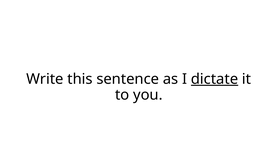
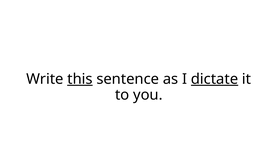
this underline: none -> present (80, 79)
